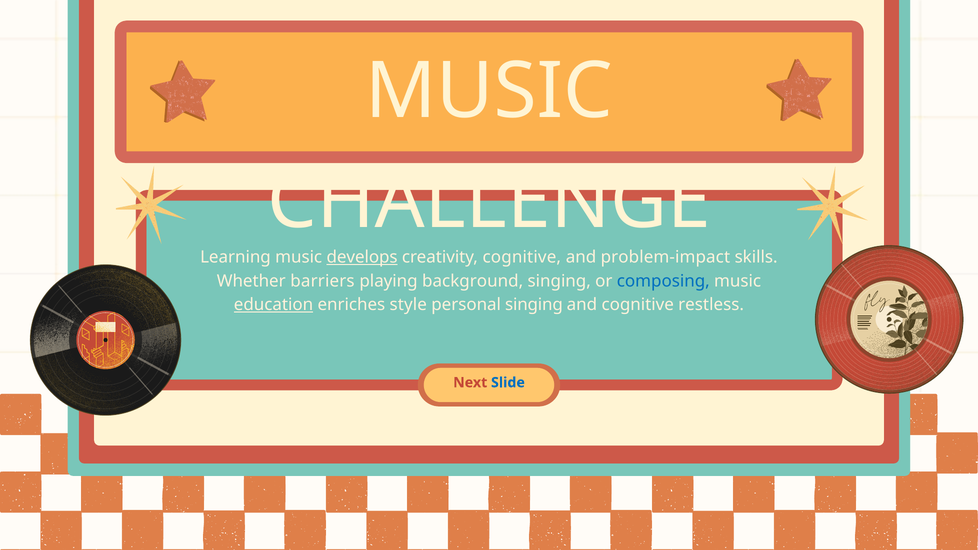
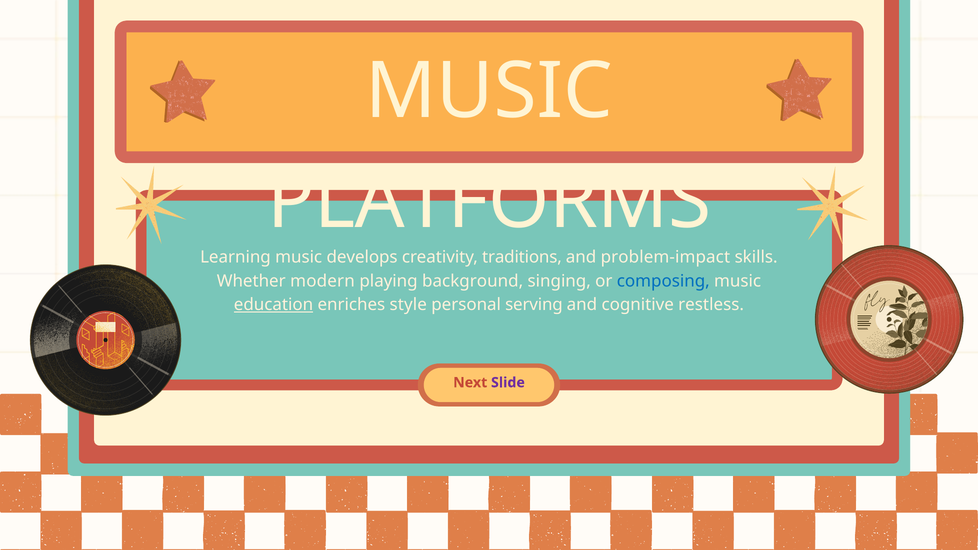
CHALLENGE: CHALLENGE -> PLATFORMS (489, 201)
develops underline: present -> none (362, 257)
creativity cognitive: cognitive -> traditions (522, 257)
barriers: barriers -> modern (322, 281)
personal singing: singing -> serving (534, 305)
Slide colour: blue -> purple (508, 383)
